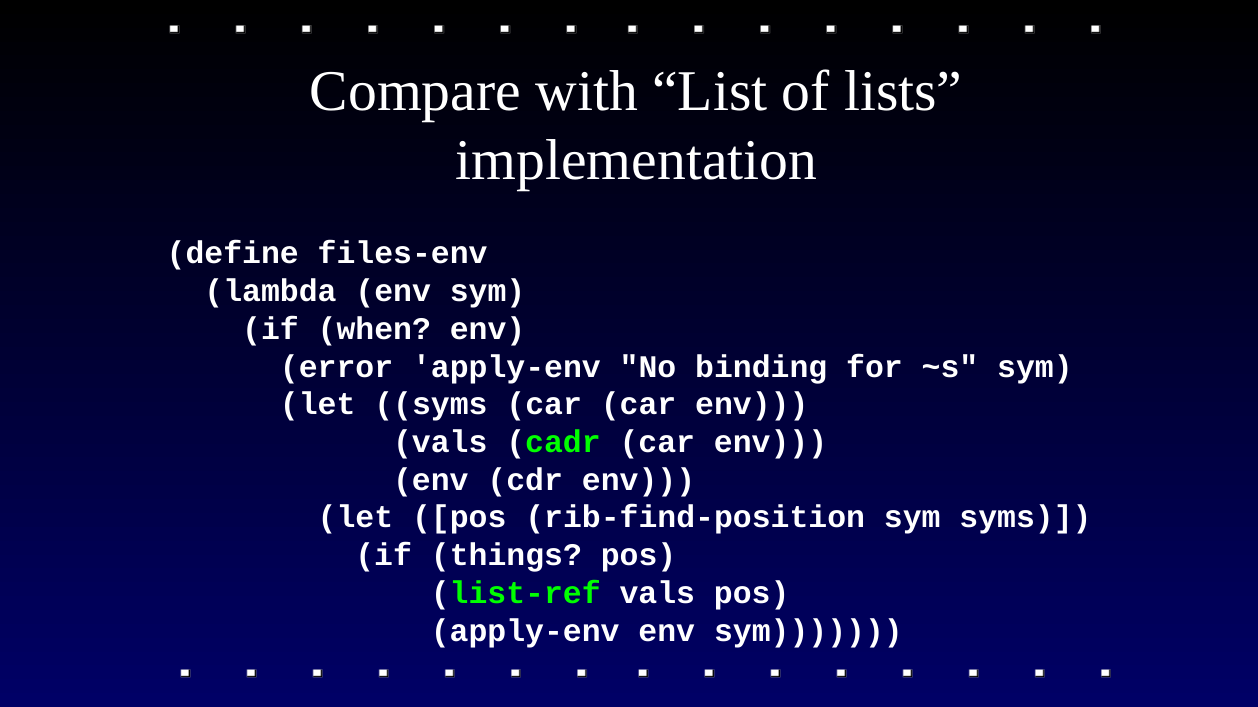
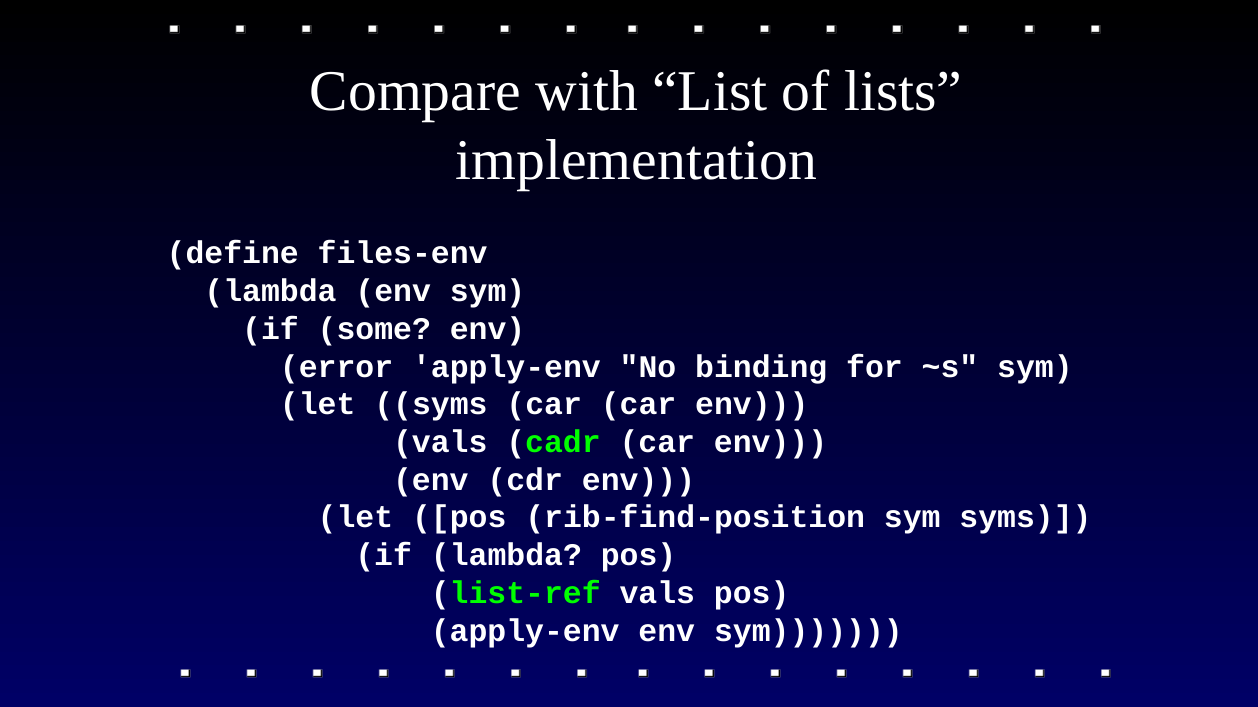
when: when -> some (374, 329)
if things: things -> lambda (506, 556)
